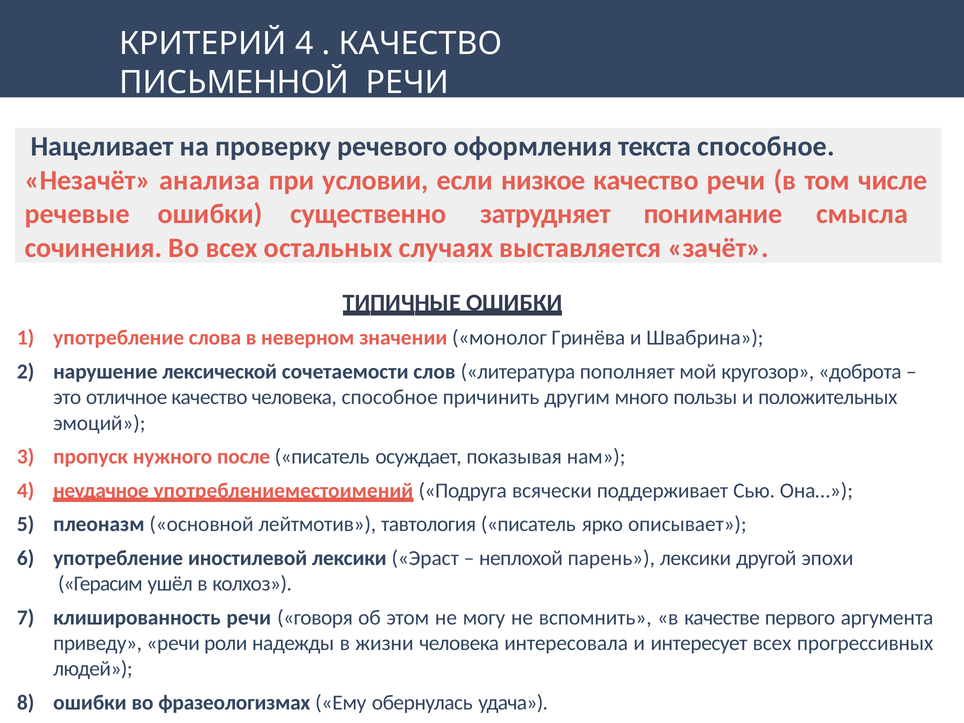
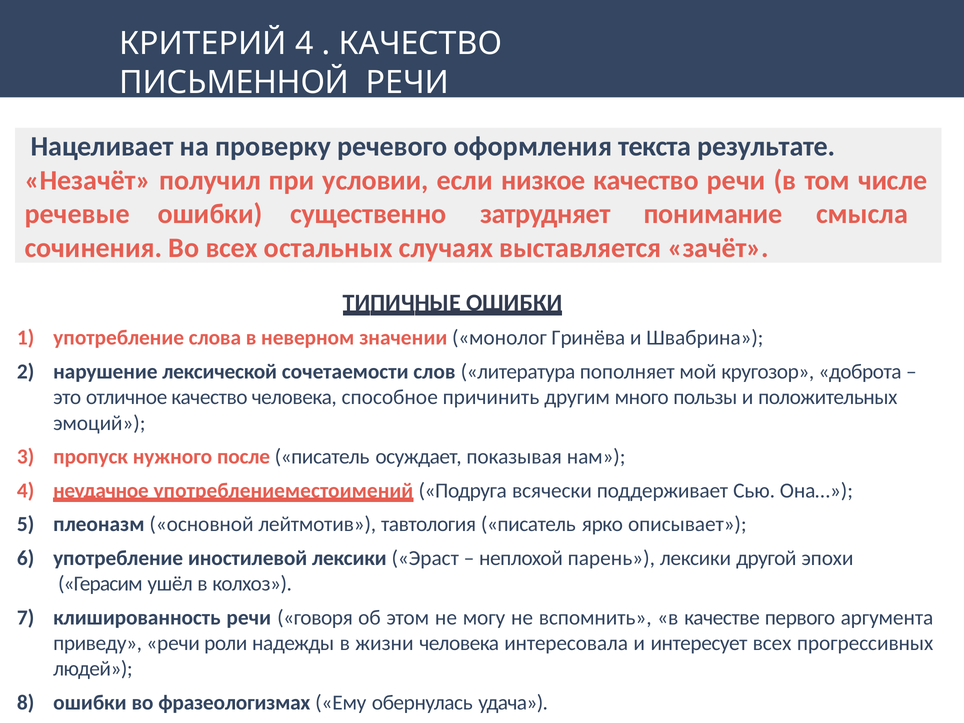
текста способное: способное -> результате (766, 147)
анализа: анализа -> получил (210, 180)
